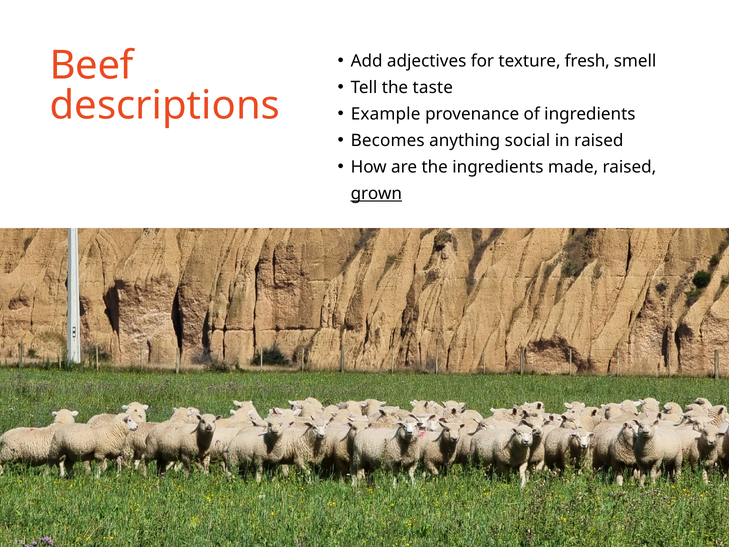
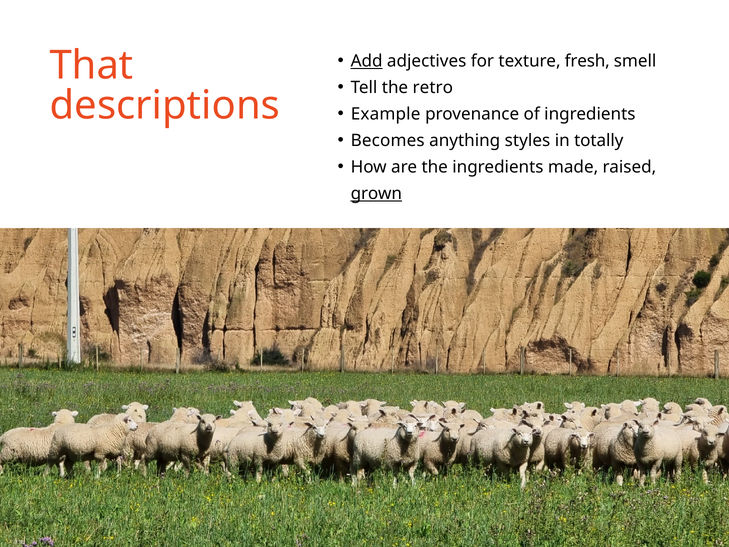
Add underline: none -> present (367, 61)
Beef: Beef -> That (92, 66)
taste: taste -> retro (433, 88)
social: social -> styles (527, 140)
in raised: raised -> totally (599, 140)
